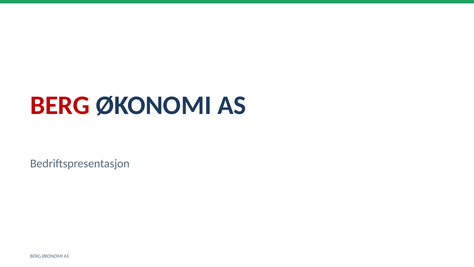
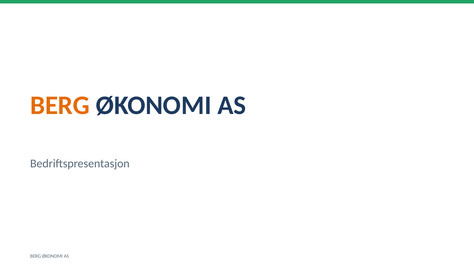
BERG colour: red -> orange (60, 105)
